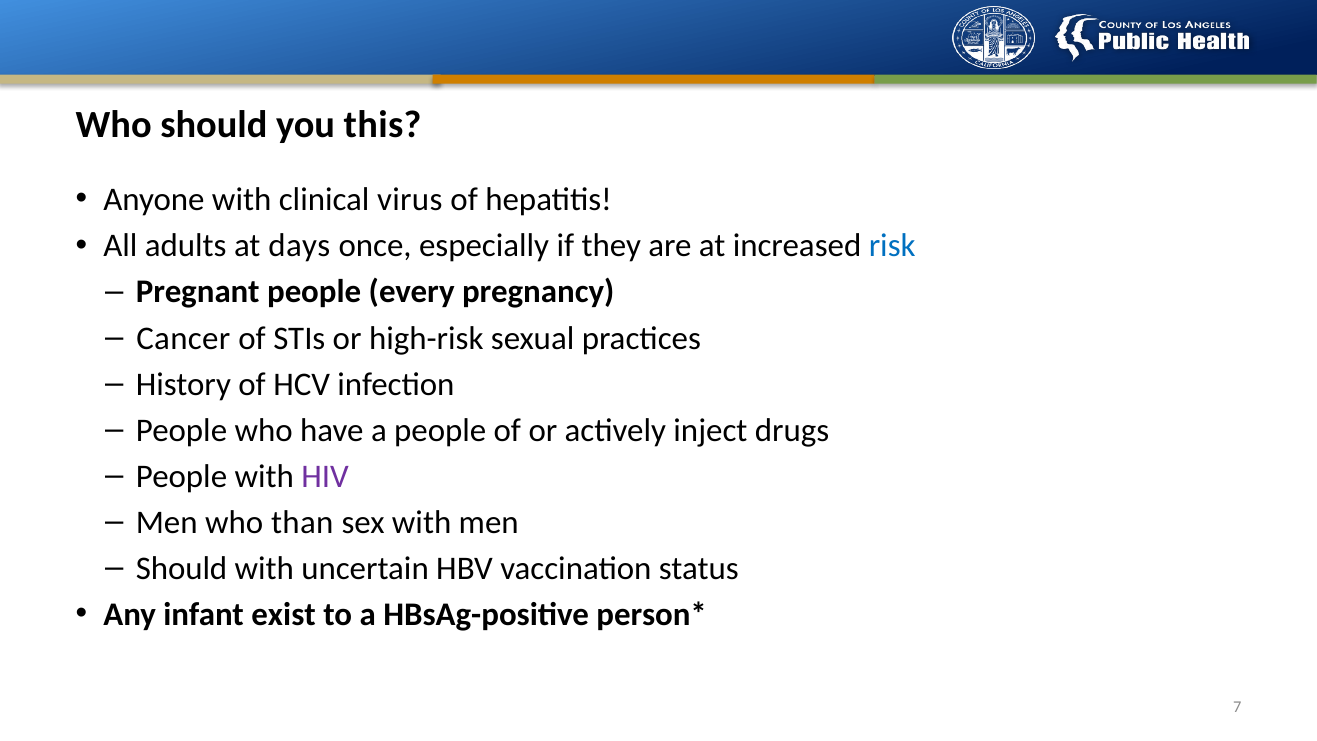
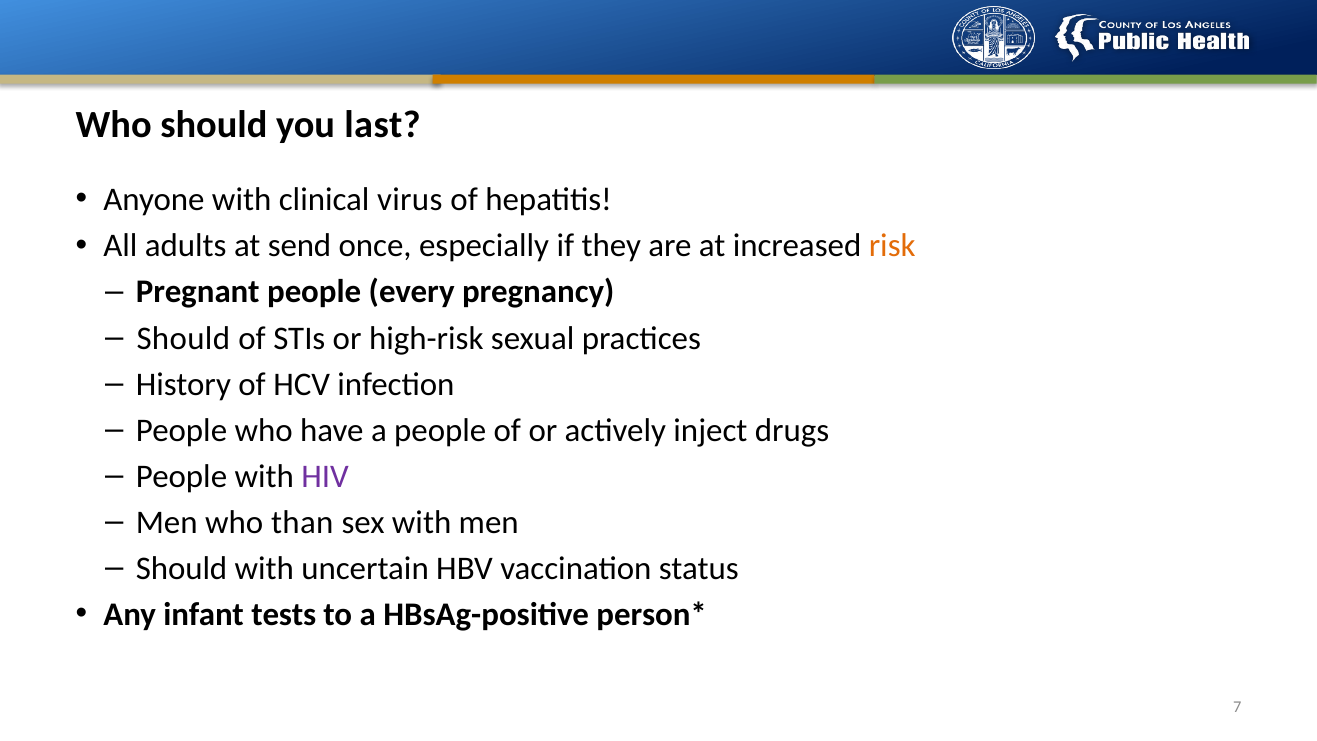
this: this -> last (383, 125)
days: days -> send (300, 246)
risk colour: blue -> orange (892, 246)
Cancer: Cancer -> Should (183, 338)
exist: exist -> tests (284, 615)
